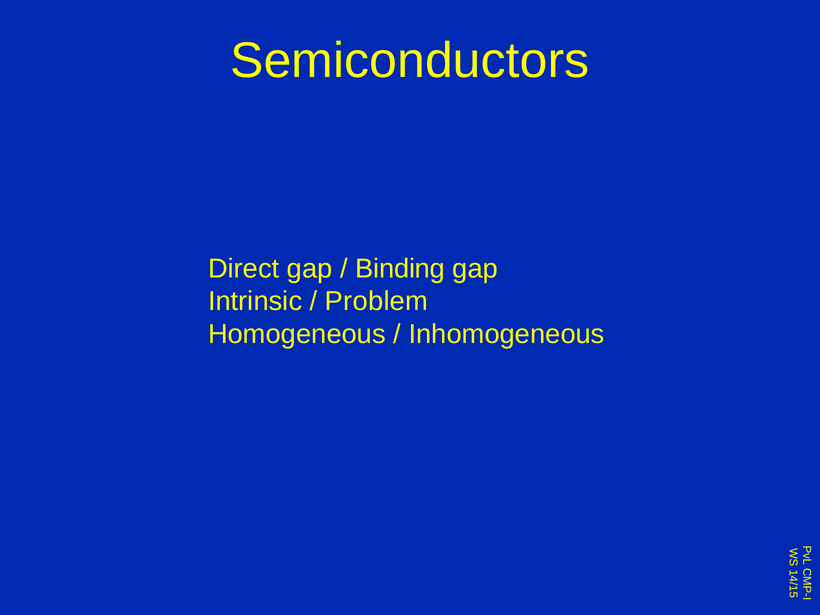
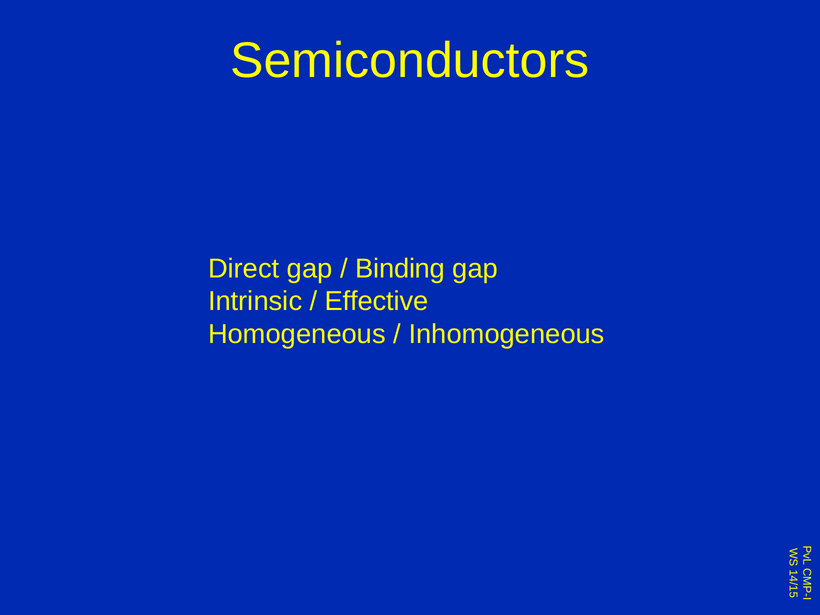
Problem: Problem -> Effective (377, 301)
